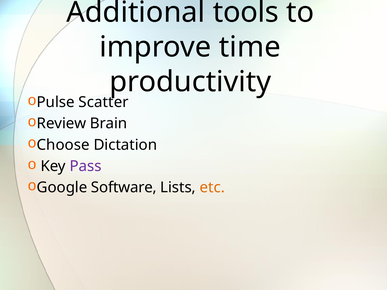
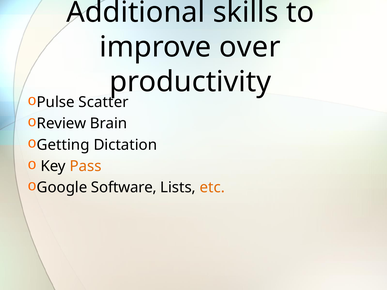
tools: tools -> skills (246, 12)
time: time -> over (250, 47)
Choose: Choose -> Getting (63, 145)
Pass colour: purple -> orange (86, 166)
